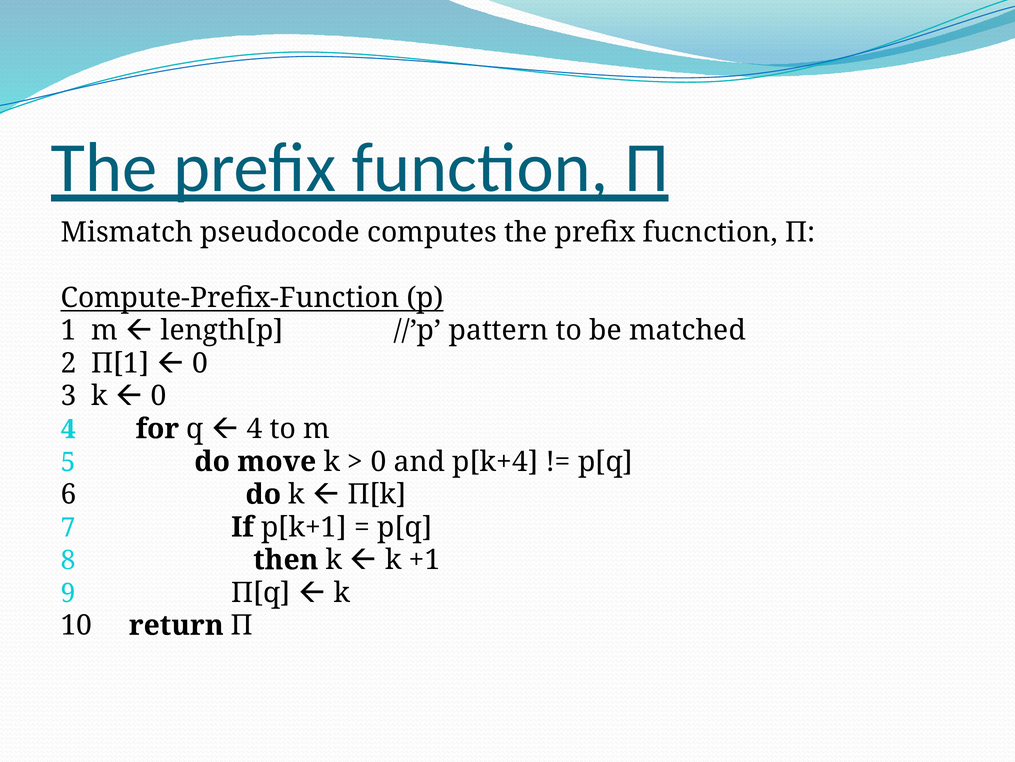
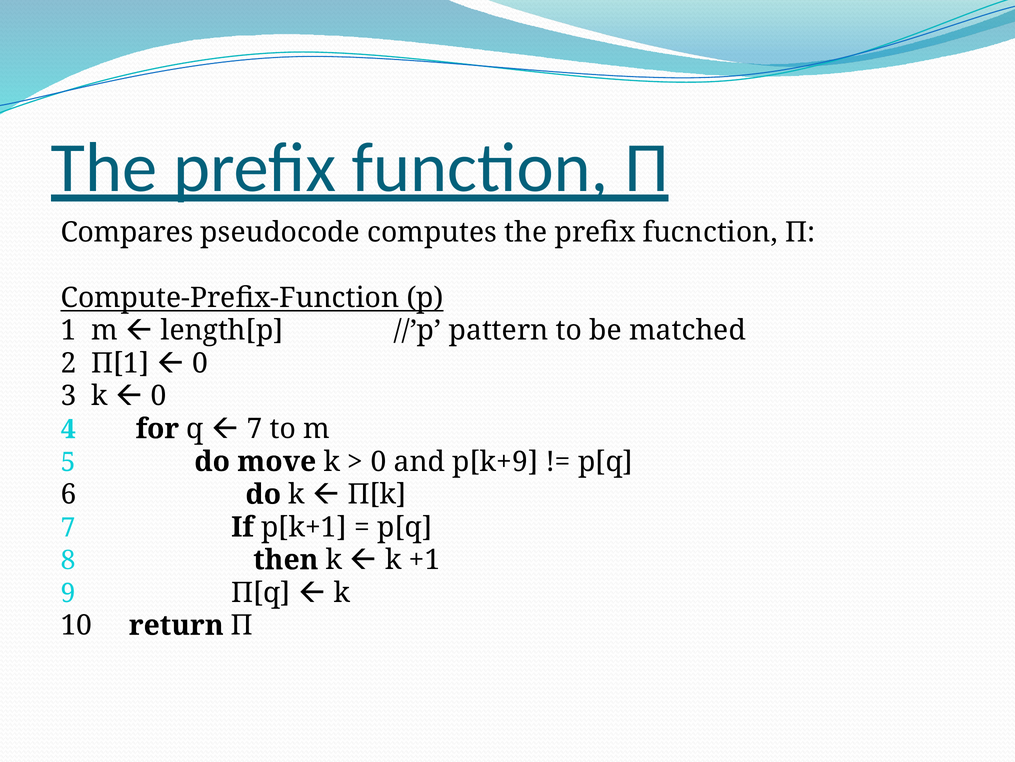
Mismatch: Mismatch -> Compares (127, 232)
4: 4 -> 7 (255, 428)
p[k+4: p[k+4 -> p[k+9 (495, 461)
